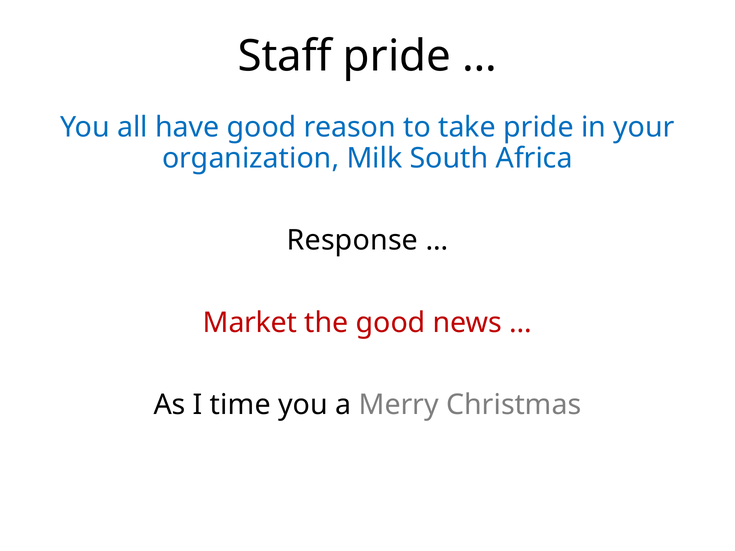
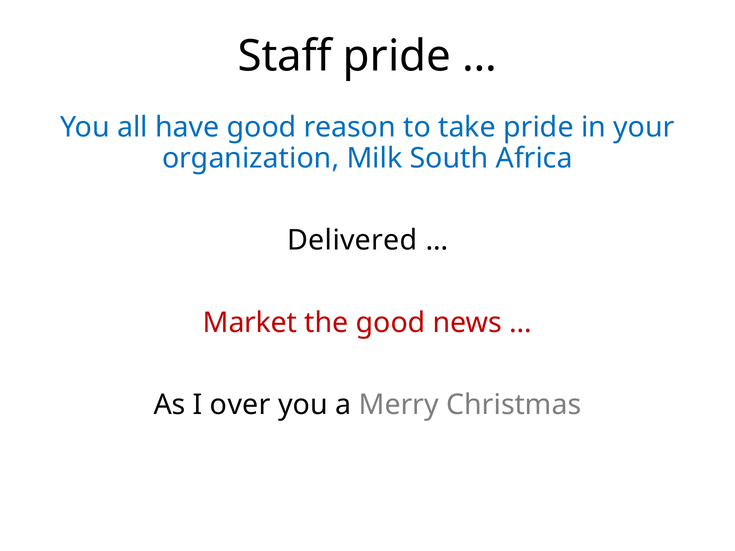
Response: Response -> Delivered (352, 241)
time: time -> over (240, 405)
